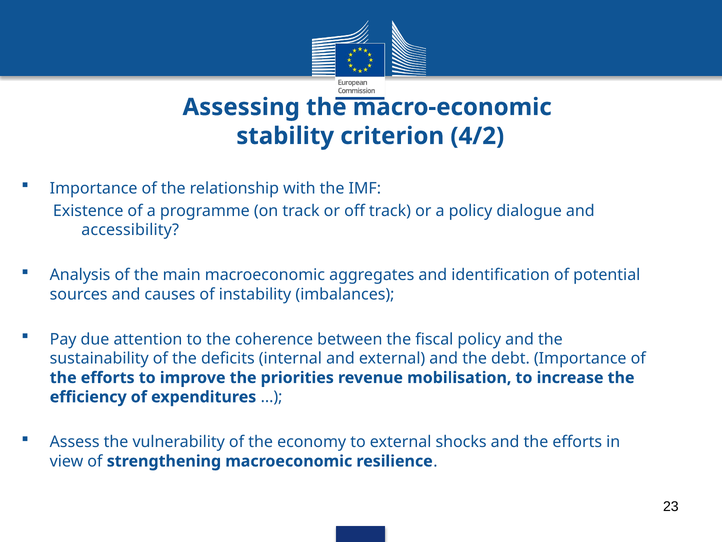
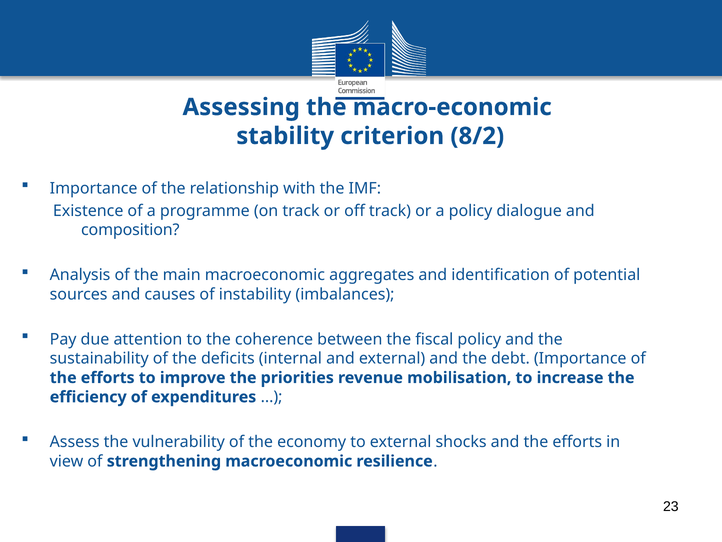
4/2: 4/2 -> 8/2 (477, 136)
accessibility: accessibility -> composition (130, 230)
